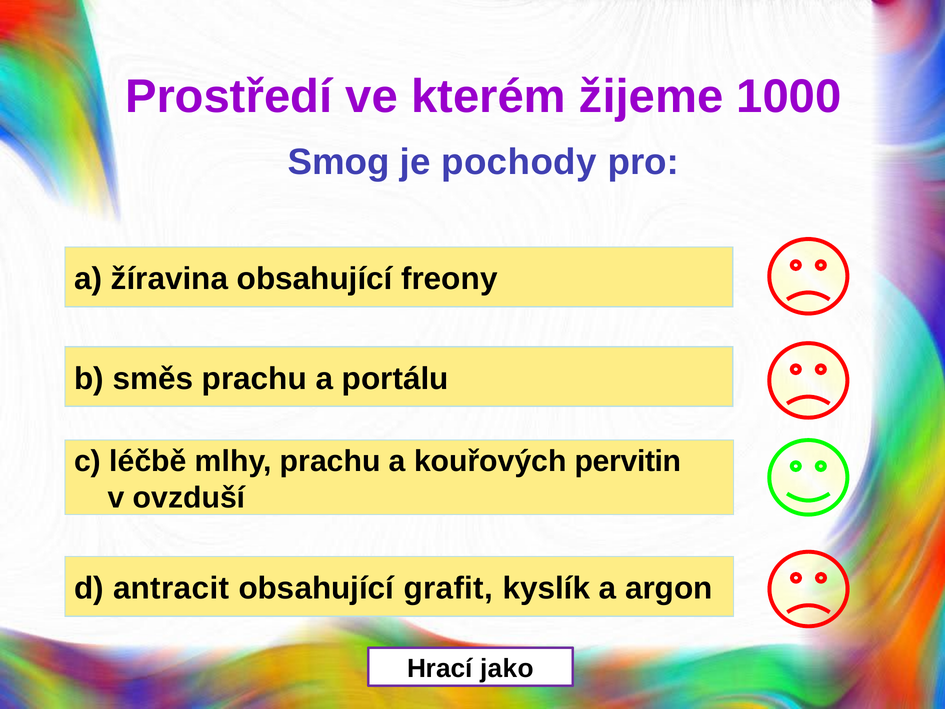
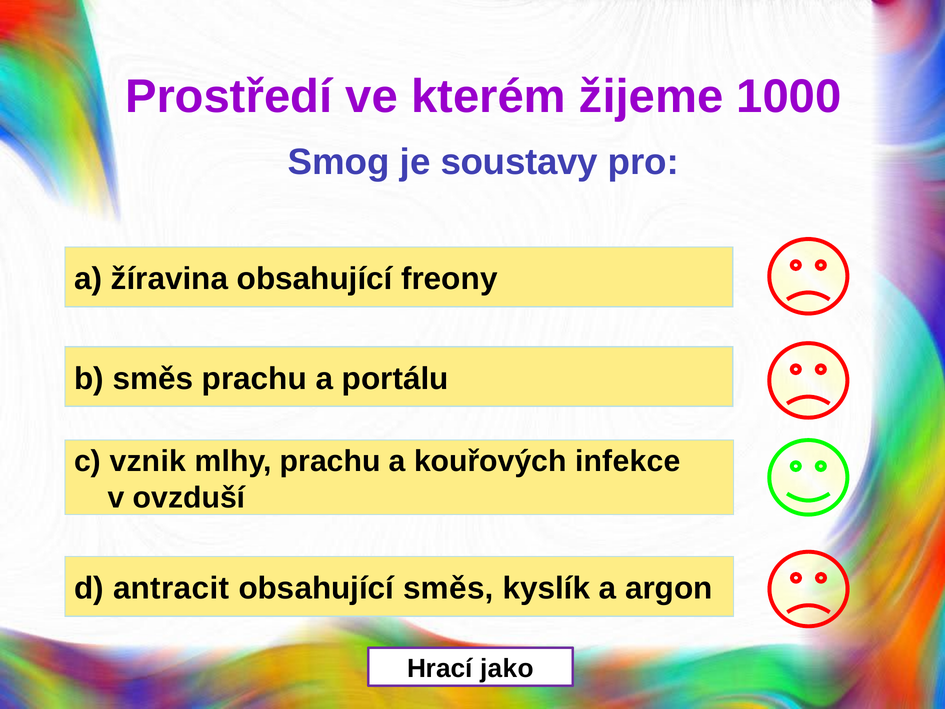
pochody: pochody -> soustavy (519, 162)
léčbě: léčbě -> vznik (148, 461)
pervitin: pervitin -> infekce (628, 461)
obsahující grafit: grafit -> směs (448, 588)
